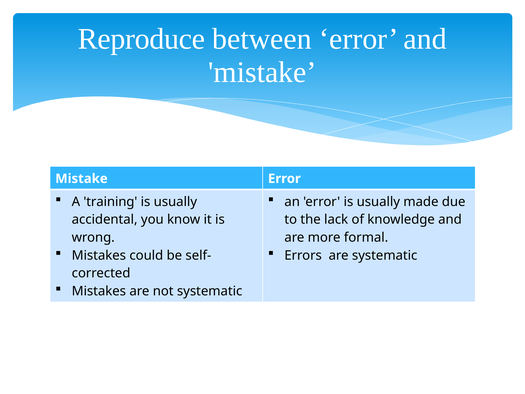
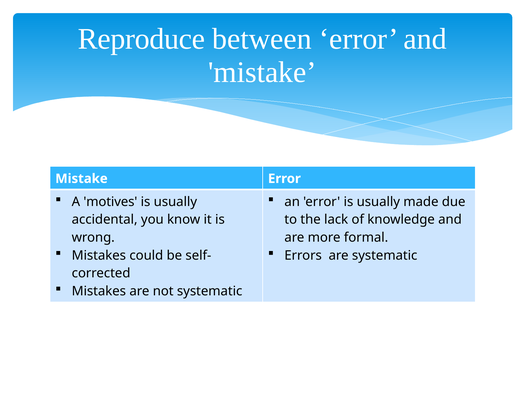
training: training -> motives (110, 202)
